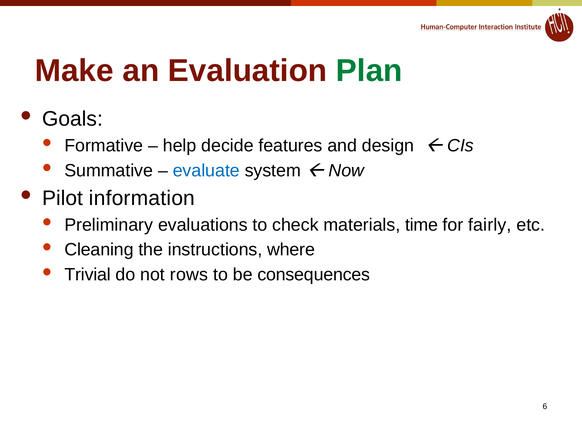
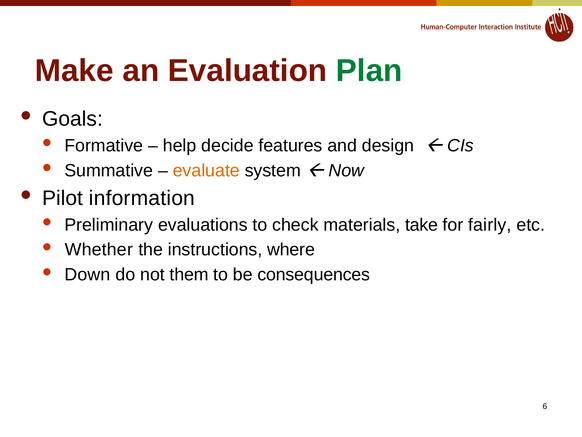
evaluate colour: blue -> orange (206, 170)
time: time -> take (422, 225)
Cleaning: Cleaning -> Whether (99, 249)
Trivial: Trivial -> Down (87, 274)
rows: rows -> them (189, 274)
